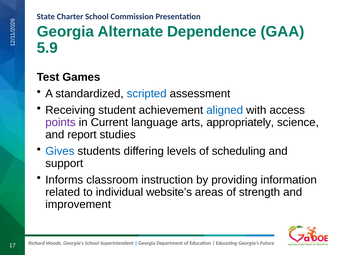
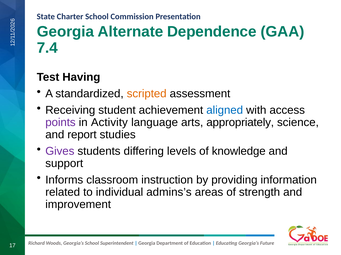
5.9: 5.9 -> 7.4 (47, 48)
Games: Games -> Having (81, 77)
scripted colour: blue -> orange (147, 94)
Current: Current -> Activity (109, 123)
Gives colour: blue -> purple (60, 152)
scheduling: scheduling -> knowledge (239, 152)
website’s: website’s -> admins’s (169, 193)
